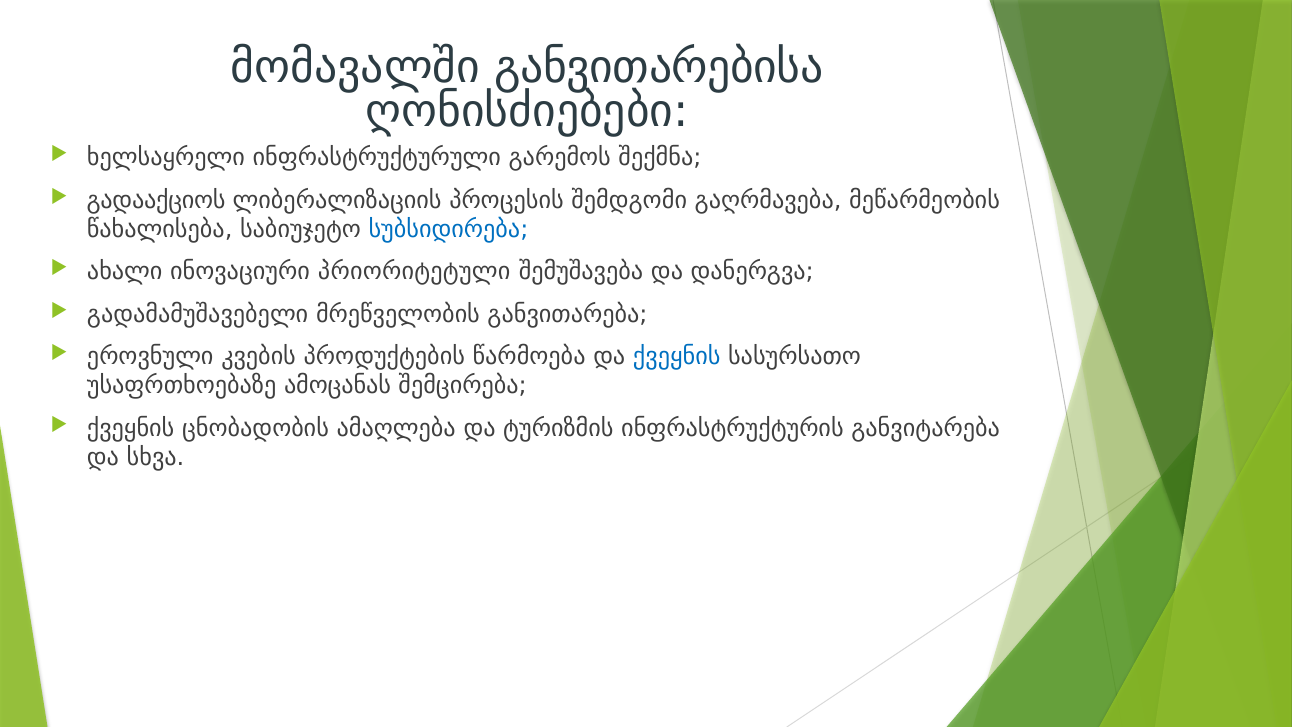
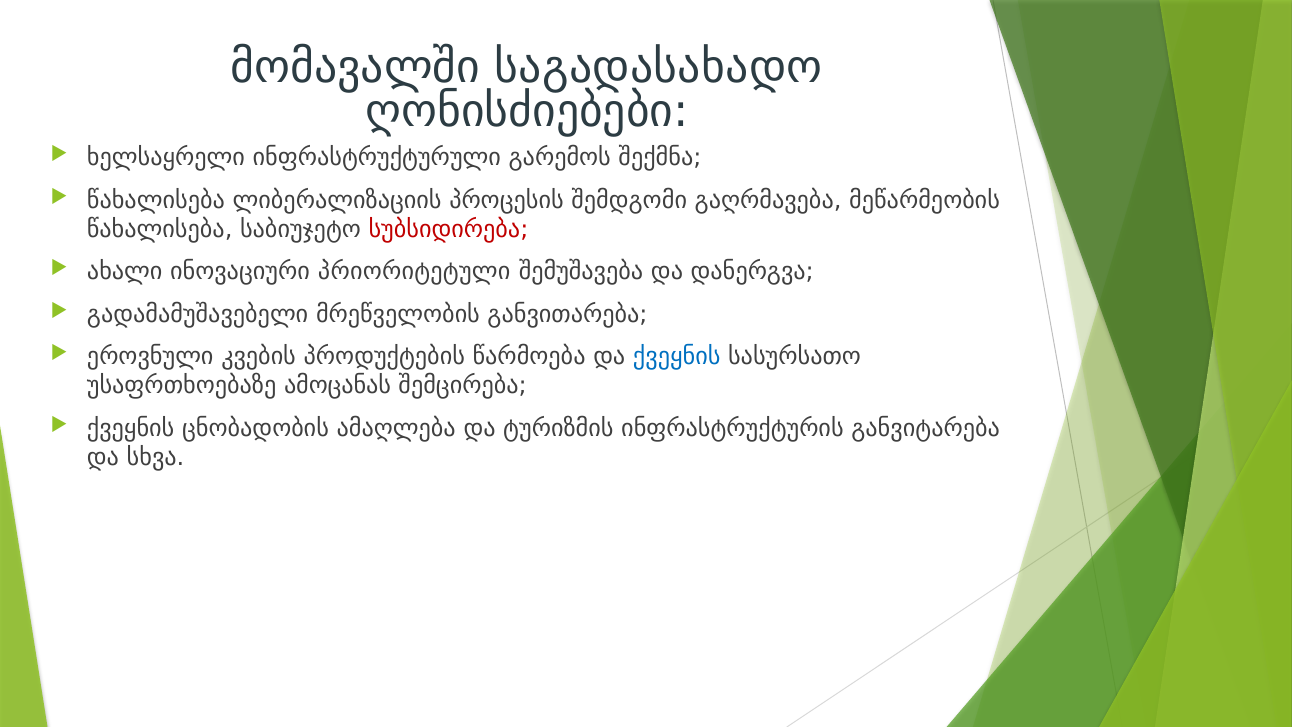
განვითარებისა: განვითარებისა -> საგადასახადო (659, 68)
გადააქციოს: გადააქციოს -> წახალისება (156, 200)
სუბსიდირება colour: blue -> red (448, 229)
